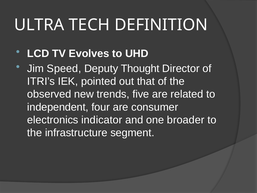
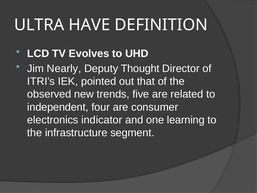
TECH: TECH -> HAVE (89, 25)
Speed: Speed -> Nearly (64, 68)
broader: broader -> learning (186, 120)
